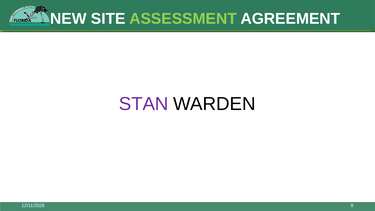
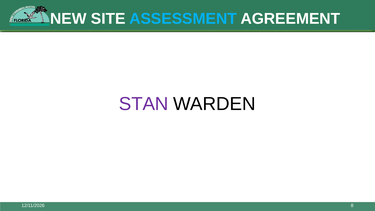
ASSESSMENT colour: light green -> light blue (183, 19)
